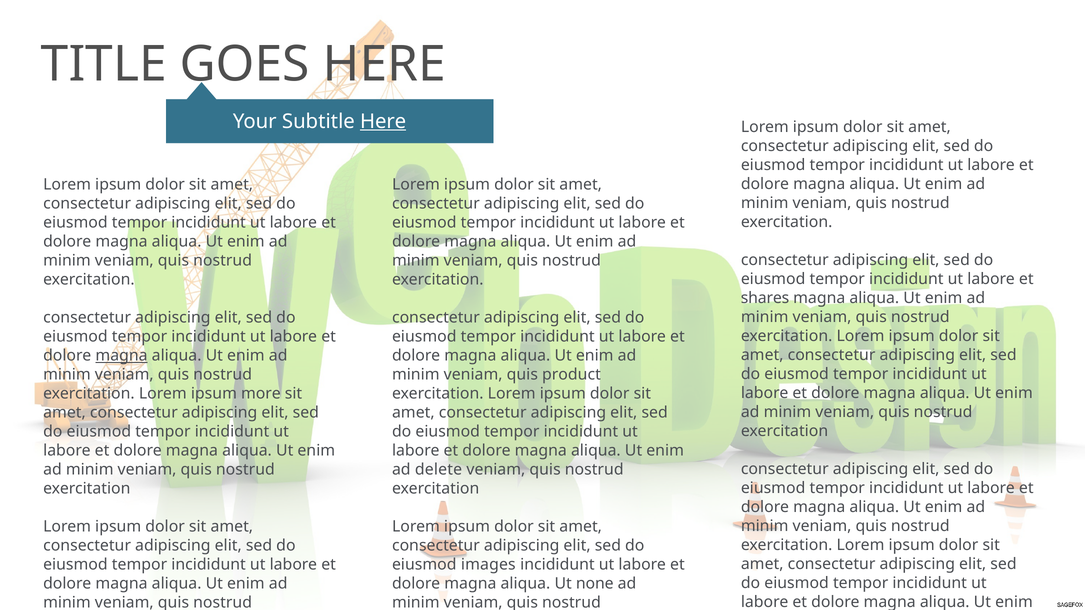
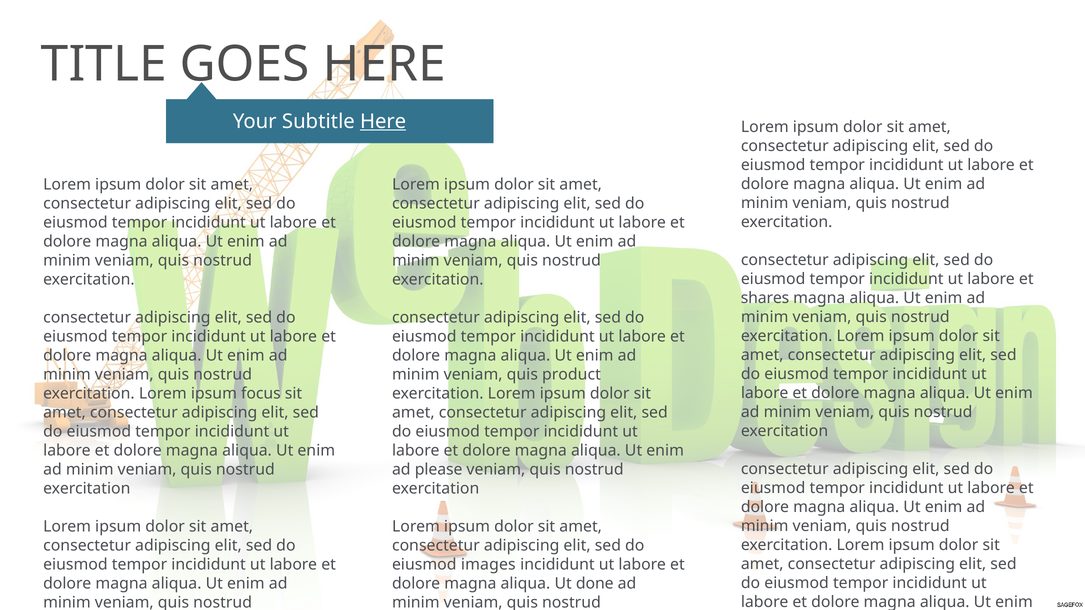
magna underline: present -> none (122, 356)
more: more -> focus (261, 394)
delete: delete -> please (439, 470)
none: none -> done (595, 584)
